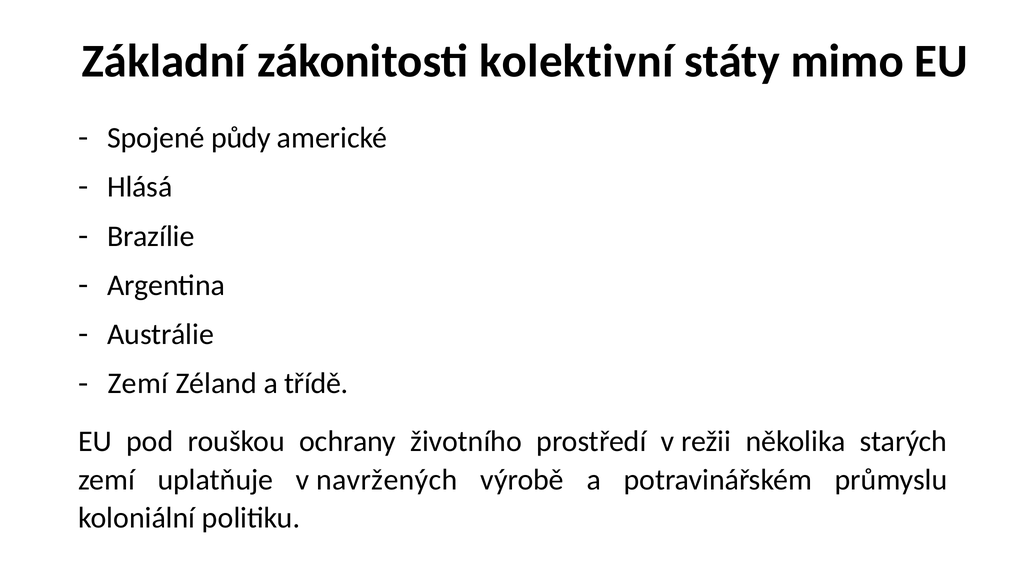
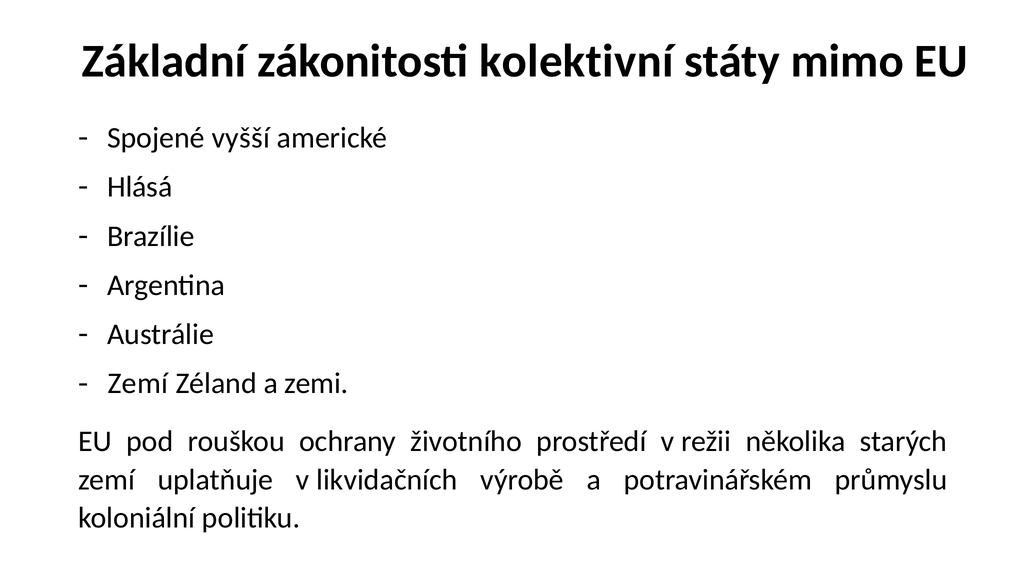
půdy: půdy -> vyšší (241, 138)
třídě: třídě -> zemi (316, 384)
navržených: navržených -> likvidačních (387, 480)
